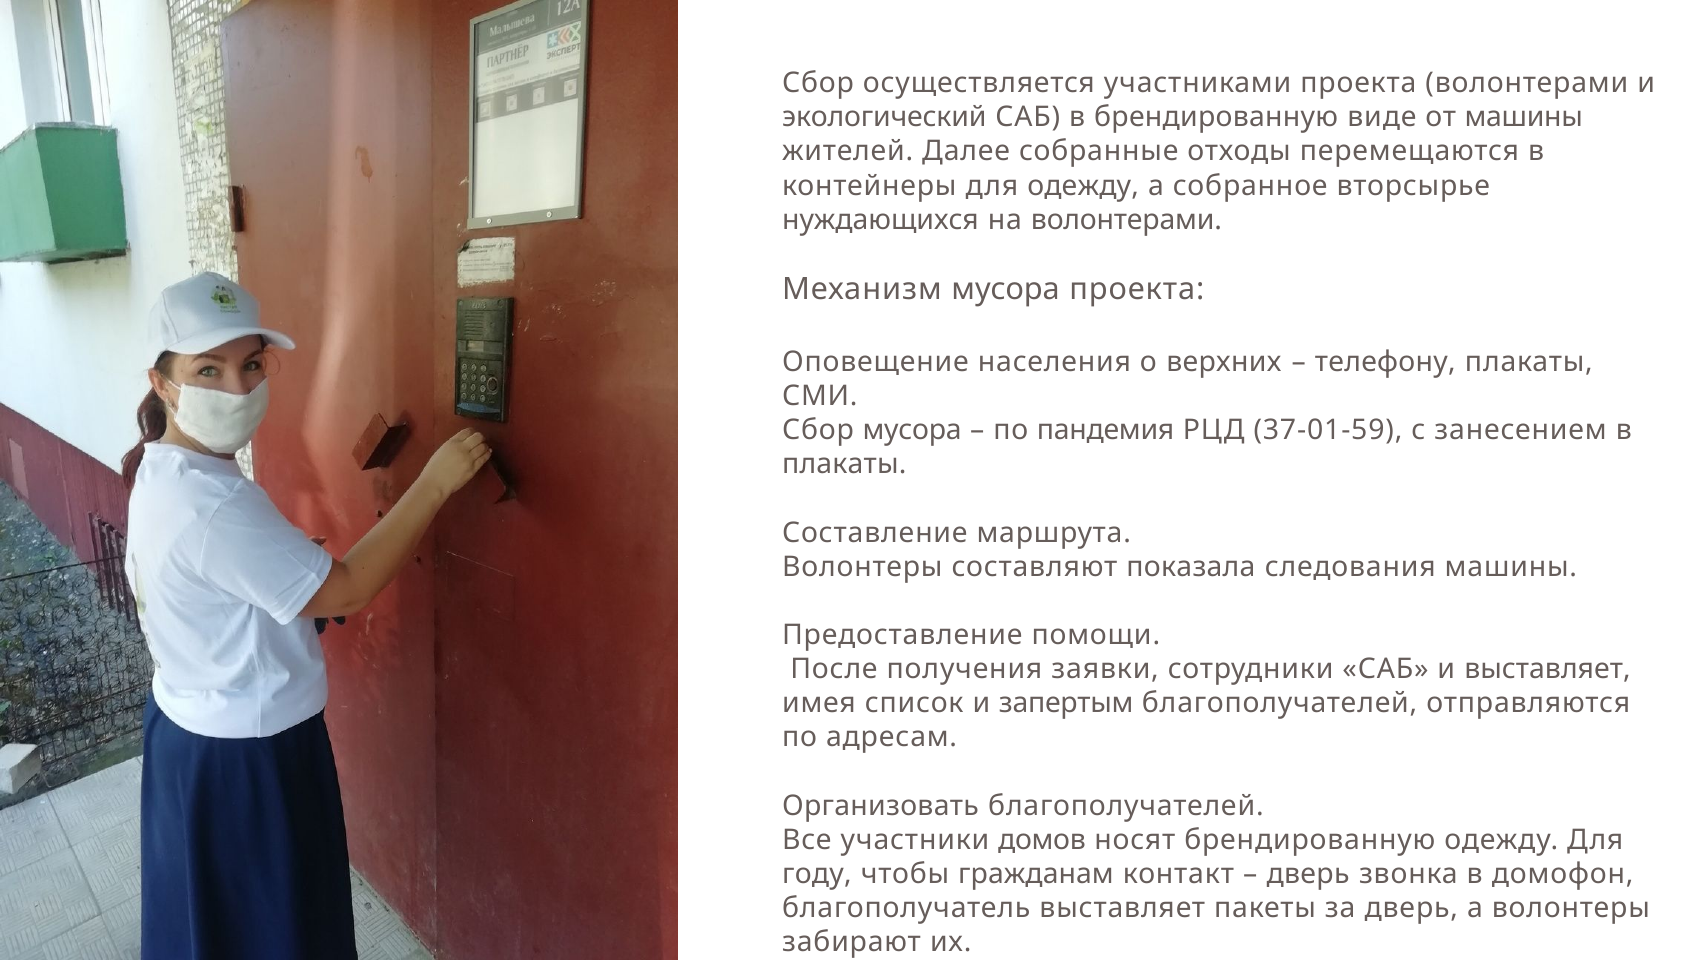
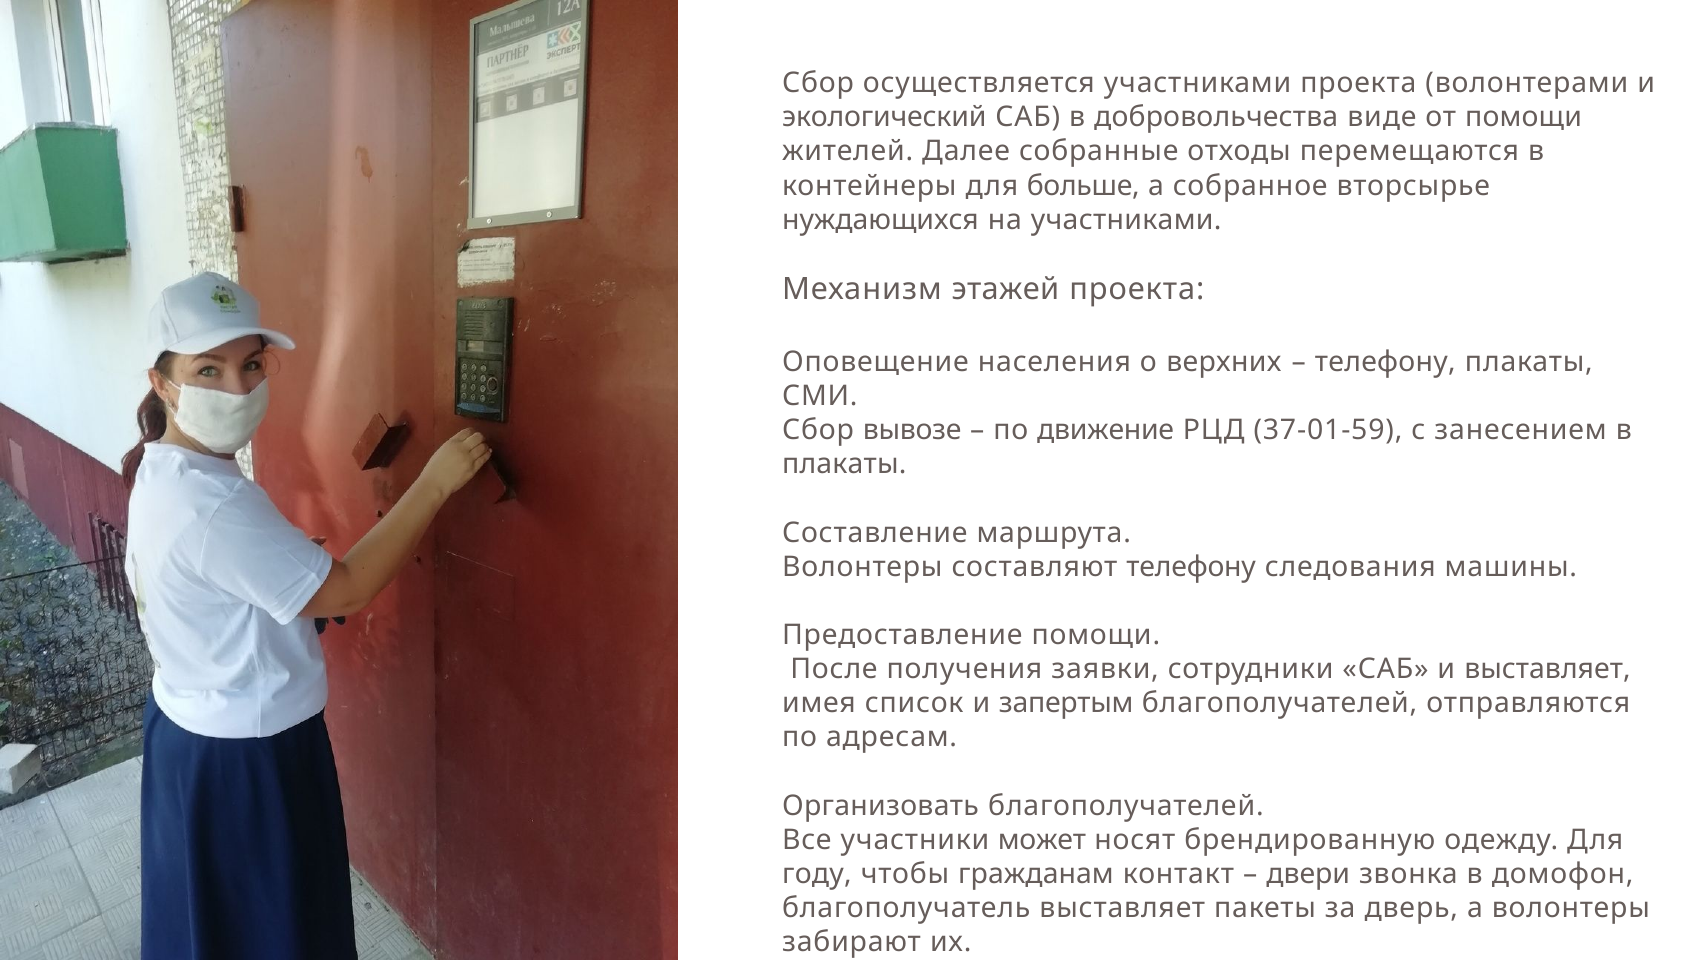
в брендированную: брендированную -> добровольчества (1216, 117)
от машины: машины -> помощи (1524, 117)
для одежду: одежду -> больше (1083, 186)
на волонтерами: волонтерами -> участниками (1126, 220)
Механизм мусора: мусора -> этажей (1005, 289)
Сбор мусора: мусора -> вывозе (912, 430)
пандемия: пандемия -> движение (1106, 430)
составляют показала: показала -> телефону (1191, 567)
домов: домов -> может (1042, 839)
дверь: дверь -> двери (1308, 874)
